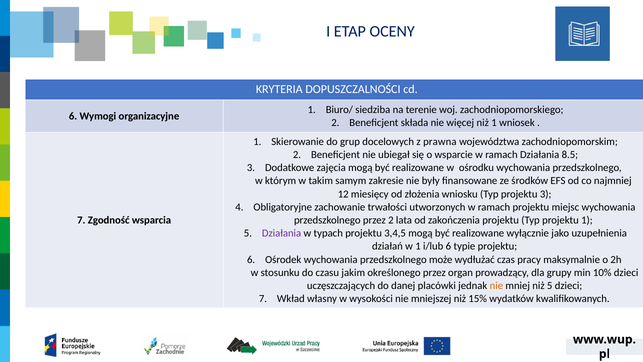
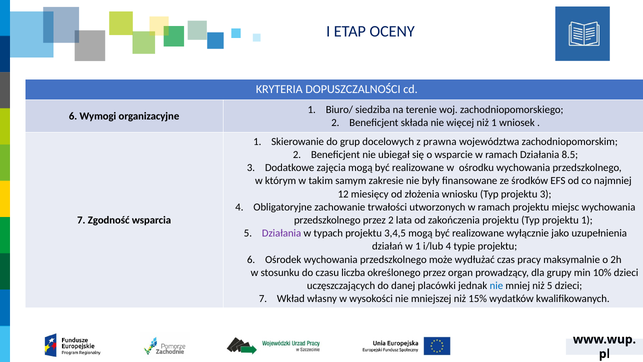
i/lub 6: 6 -> 4 (448, 246)
jakim: jakim -> liczba (353, 272)
nie colour: orange -> blue (496, 286)
